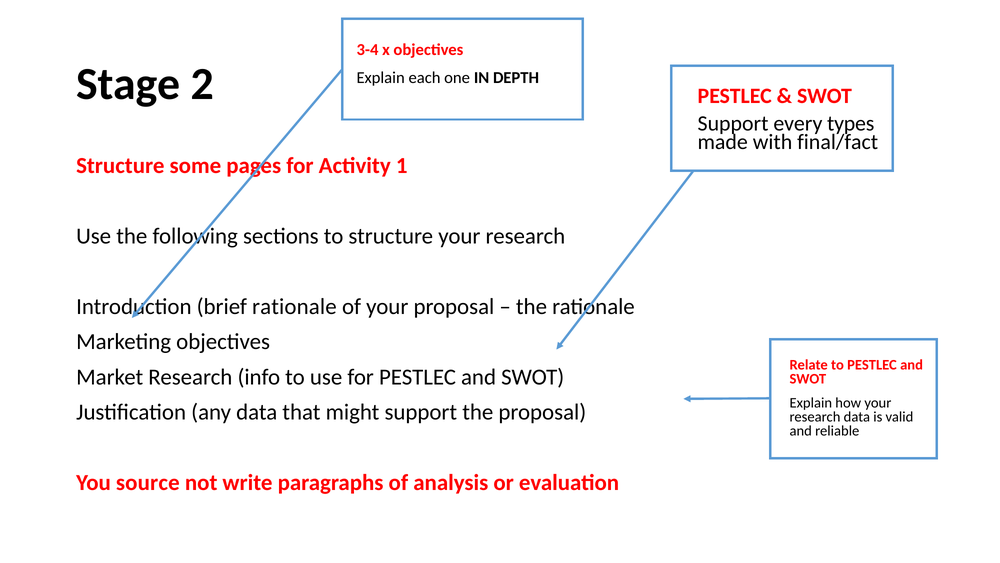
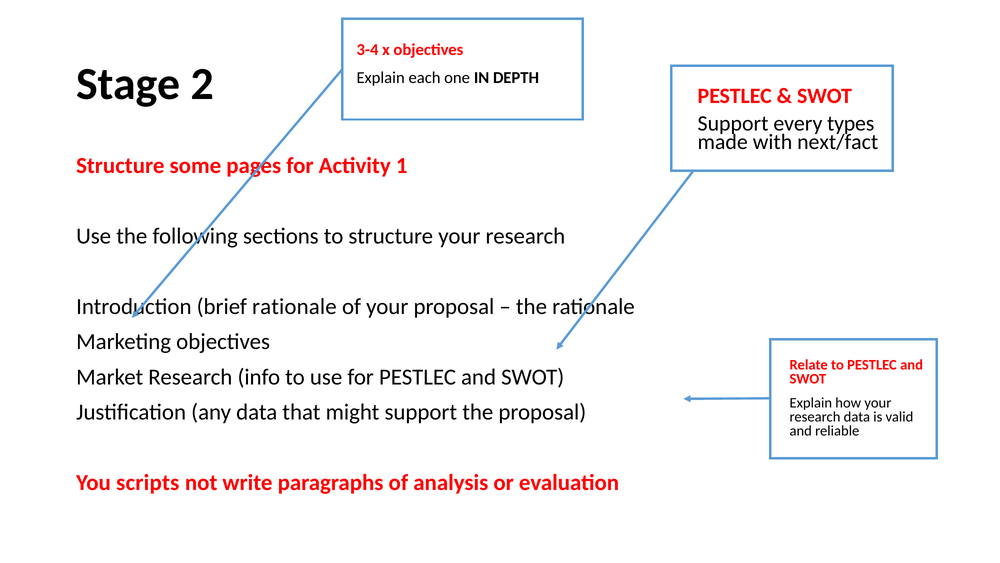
final/fact: final/fact -> next/fact (838, 142)
source: source -> scripts (148, 482)
